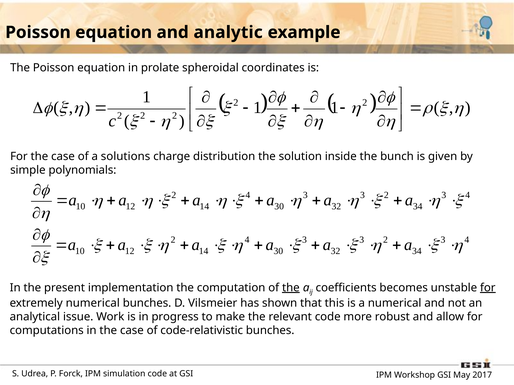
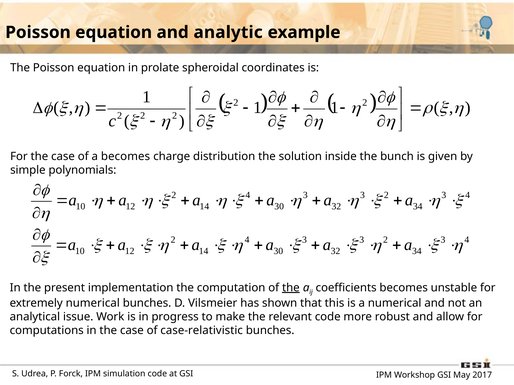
a solutions: solutions -> becomes (126, 156)
for underline: present -> none (488, 288)
code-relativistic: code-relativistic -> case-relativistic (202, 331)
